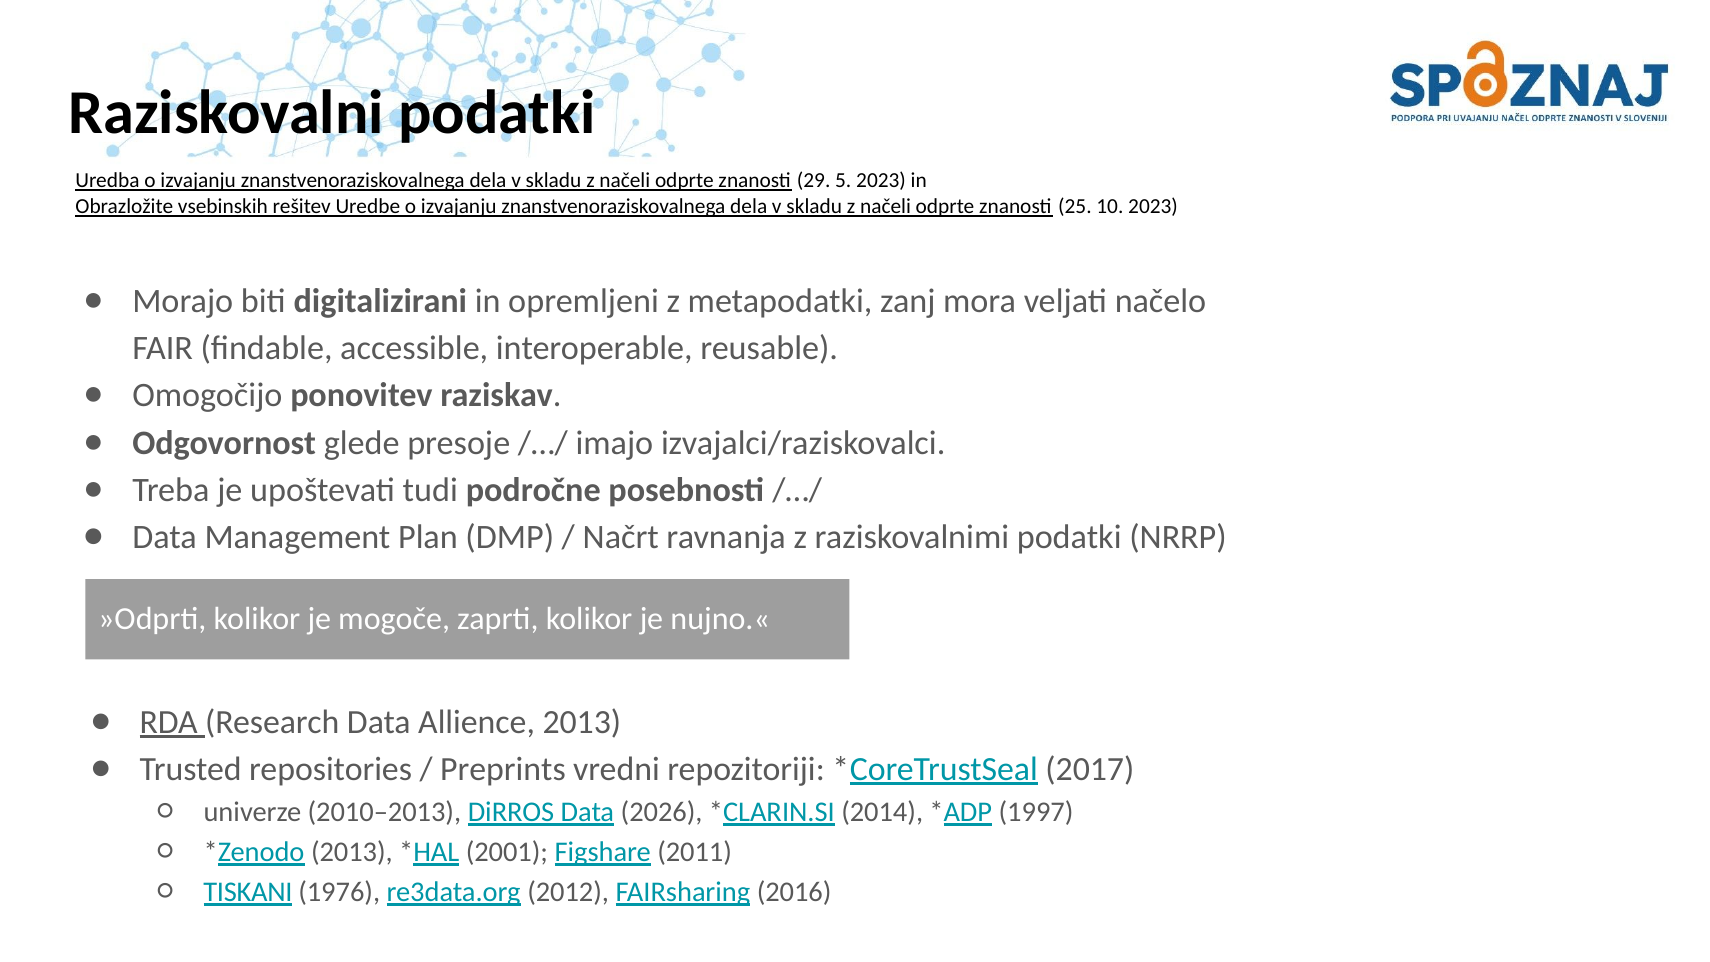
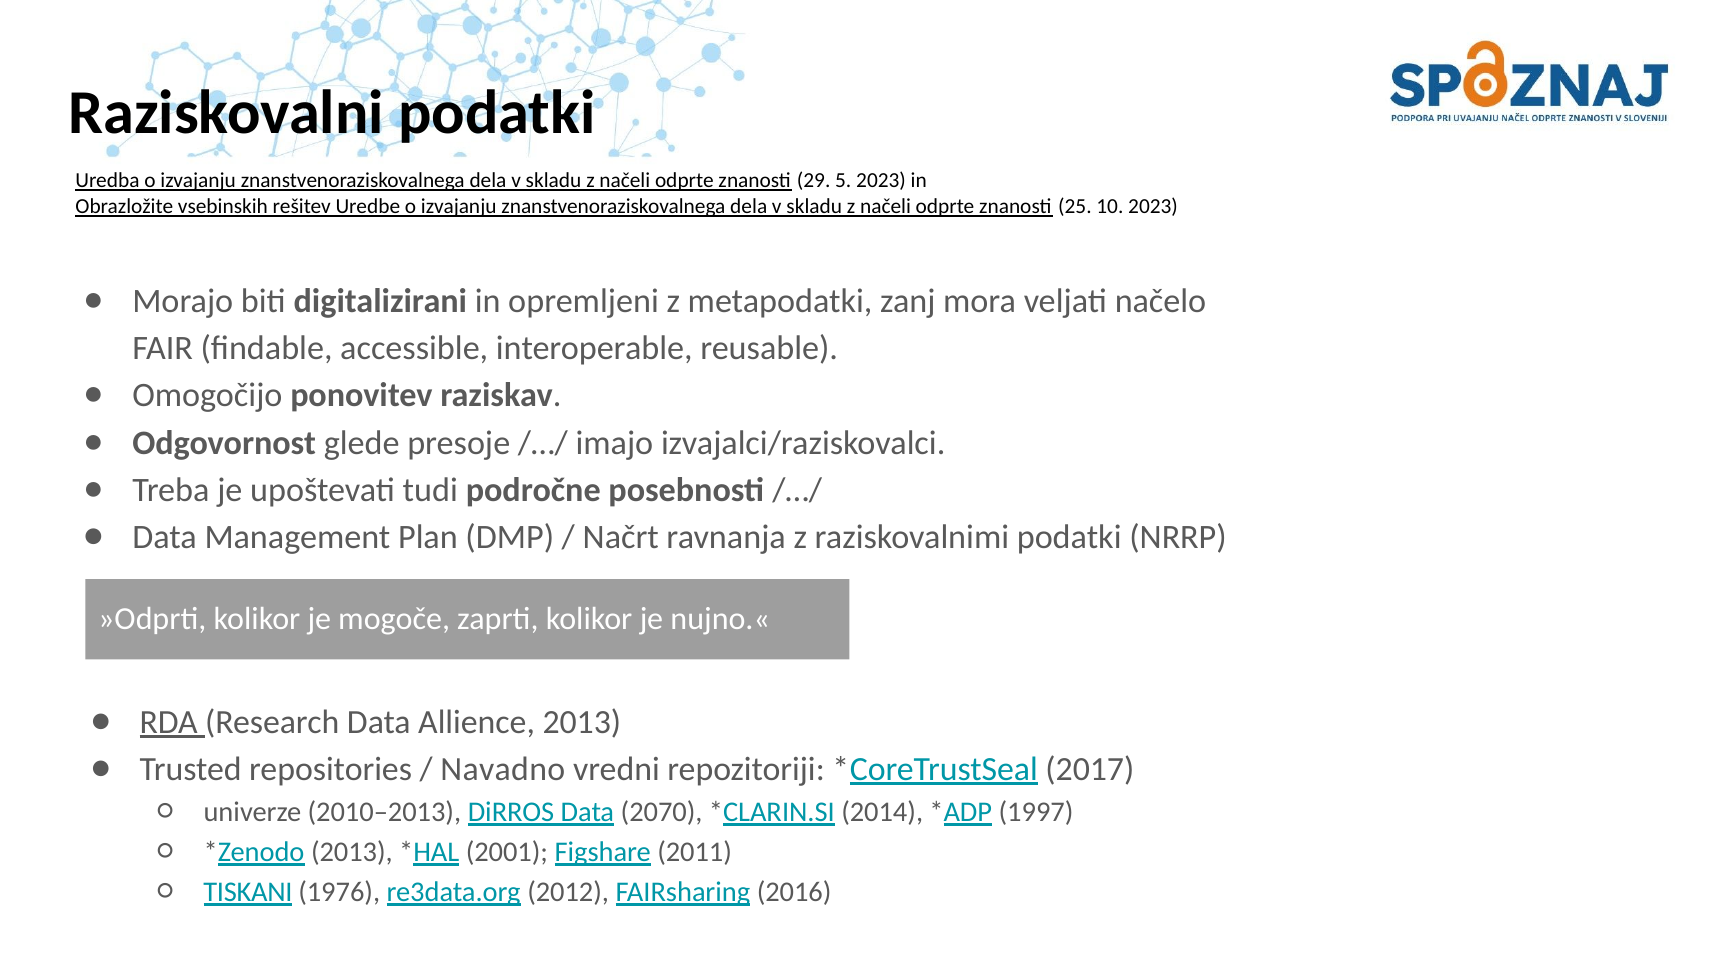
Preprints: Preprints -> Navadno (503, 769)
2026: 2026 -> 2070 (662, 812)
